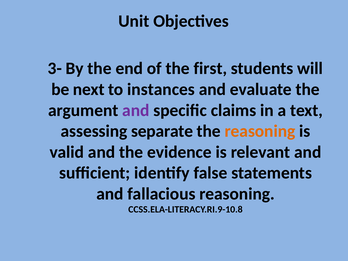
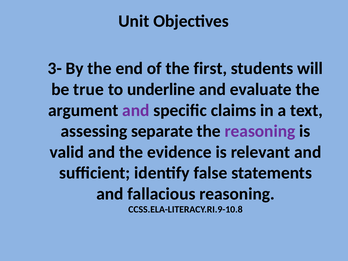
next: next -> true (89, 89)
instances: instances -> underline (161, 89)
reasoning colour: orange -> purple (260, 131)
